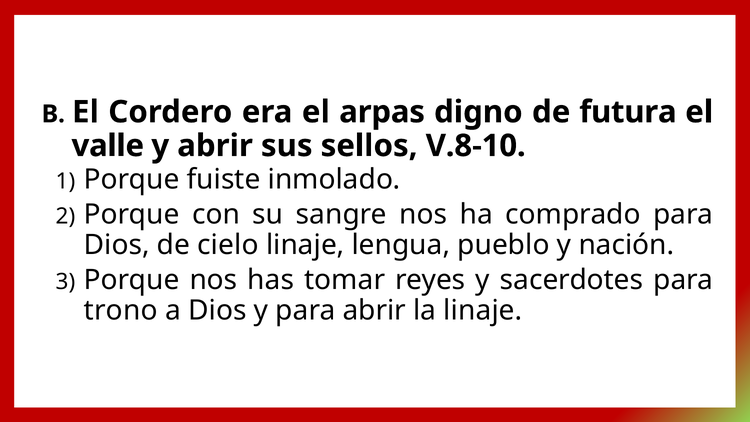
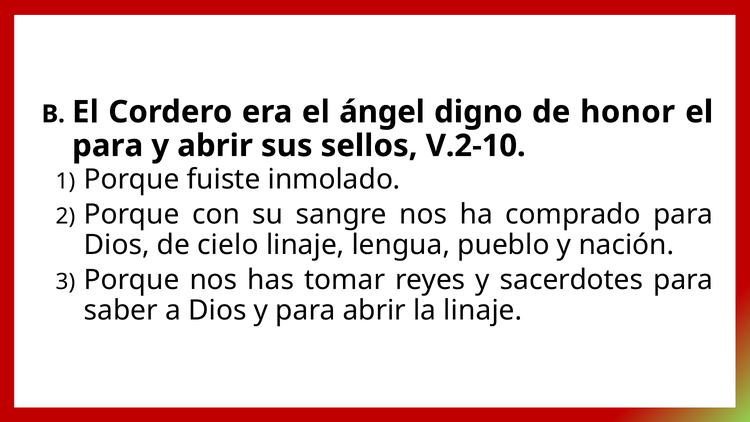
arpas: arpas -> ángel (382, 112)
futura: futura -> honor (628, 112)
valle: valle -> para (108, 146)
V.8-10: V.8-10 -> V.2-10 (476, 146)
trono: trono -> saber (121, 310)
